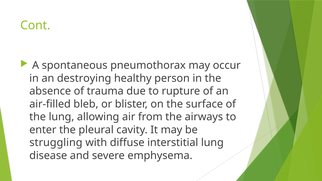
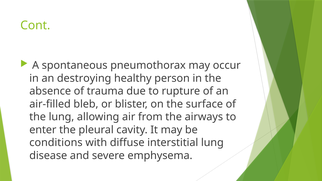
struggling: struggling -> conditions (56, 143)
